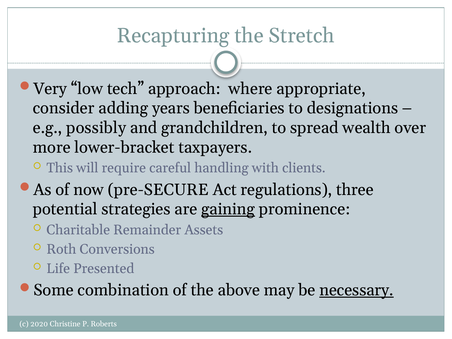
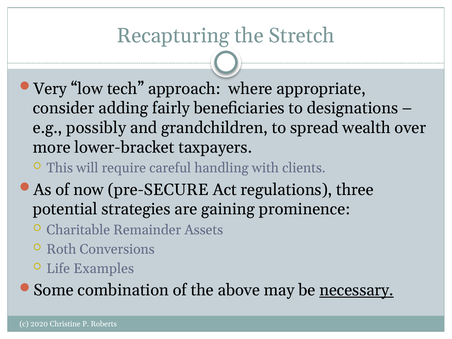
years: years -> fairly (171, 108)
gaining underline: present -> none (228, 209)
Presented: Presented -> Examples (104, 269)
